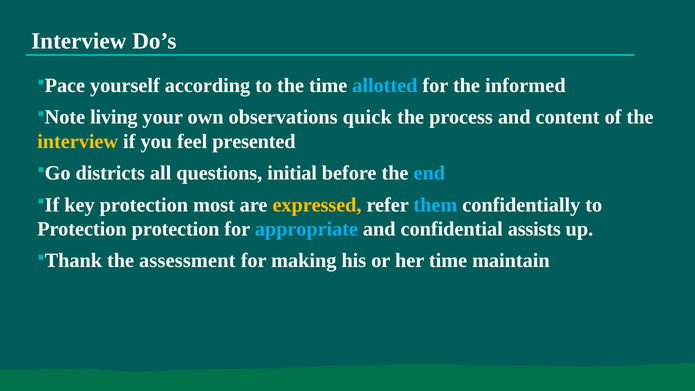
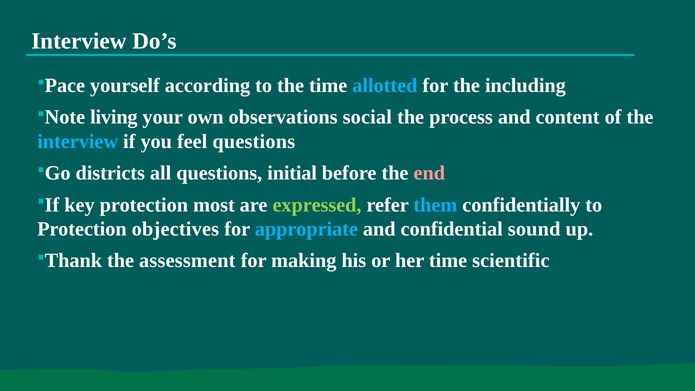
informed: informed -> including (525, 86)
quick: quick -> social (367, 117)
interview colour: yellow -> light blue (78, 142)
feel presented: presented -> questions (254, 142)
end colour: light blue -> pink (429, 173)
expressed colour: yellow -> light green (317, 205)
Protection protection: protection -> objectives (175, 229)
assists: assists -> sound (534, 229)
maintain: maintain -> scientific (511, 261)
